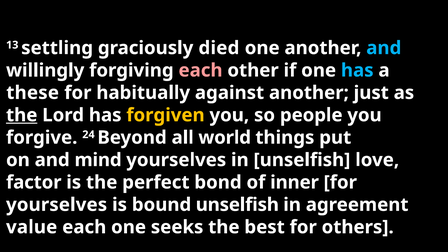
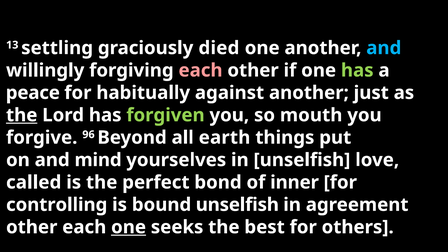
has colour: light blue -> light green (357, 70)
these: these -> peace (33, 93)
forgiven colour: yellow -> light green (165, 115)
people: people -> mouth (311, 115)
24: 24 -> 96 (88, 135)
world: world -> earth (224, 138)
factor: factor -> called (34, 182)
yourselves: yourselves -> controlling (57, 205)
value: value -> other (32, 227)
one underline: none -> present (129, 227)
